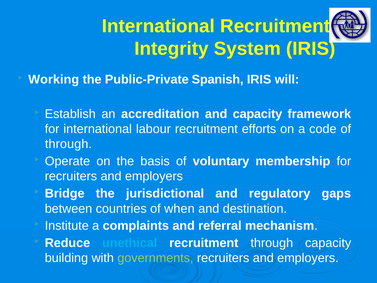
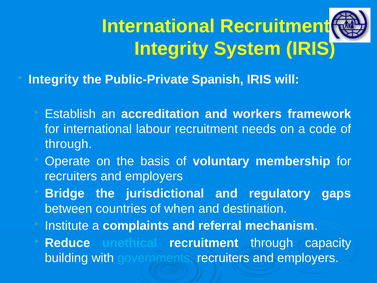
Working: Working -> Integrity (54, 79)
and capacity: capacity -> workers (257, 114)
efforts: efforts -> needs (259, 129)
governments colour: light green -> light blue (155, 258)
